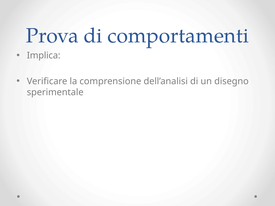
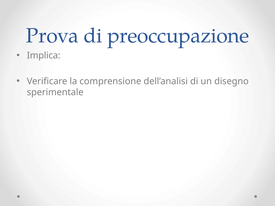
comportamenti: comportamenti -> preoccupazione (178, 36)
